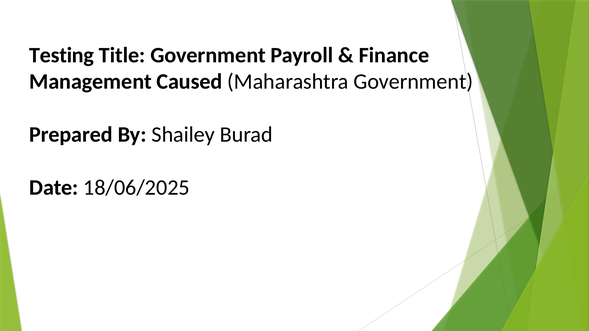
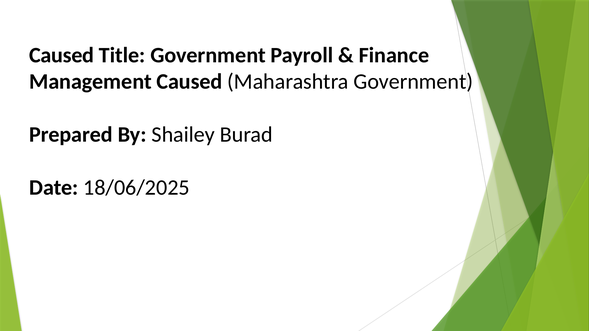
Testing: Testing -> Caused (62, 55)
